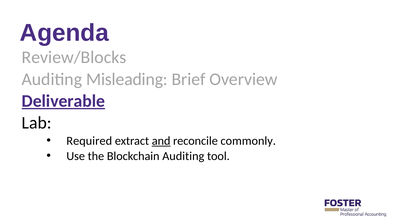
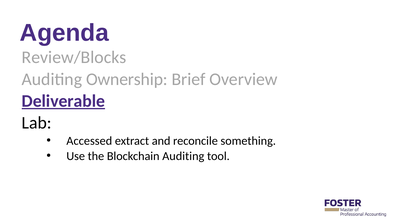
Misleading: Misleading -> Ownership (127, 79)
Required: Required -> Accessed (89, 141)
and underline: present -> none (161, 141)
commonly: commonly -> something (248, 141)
